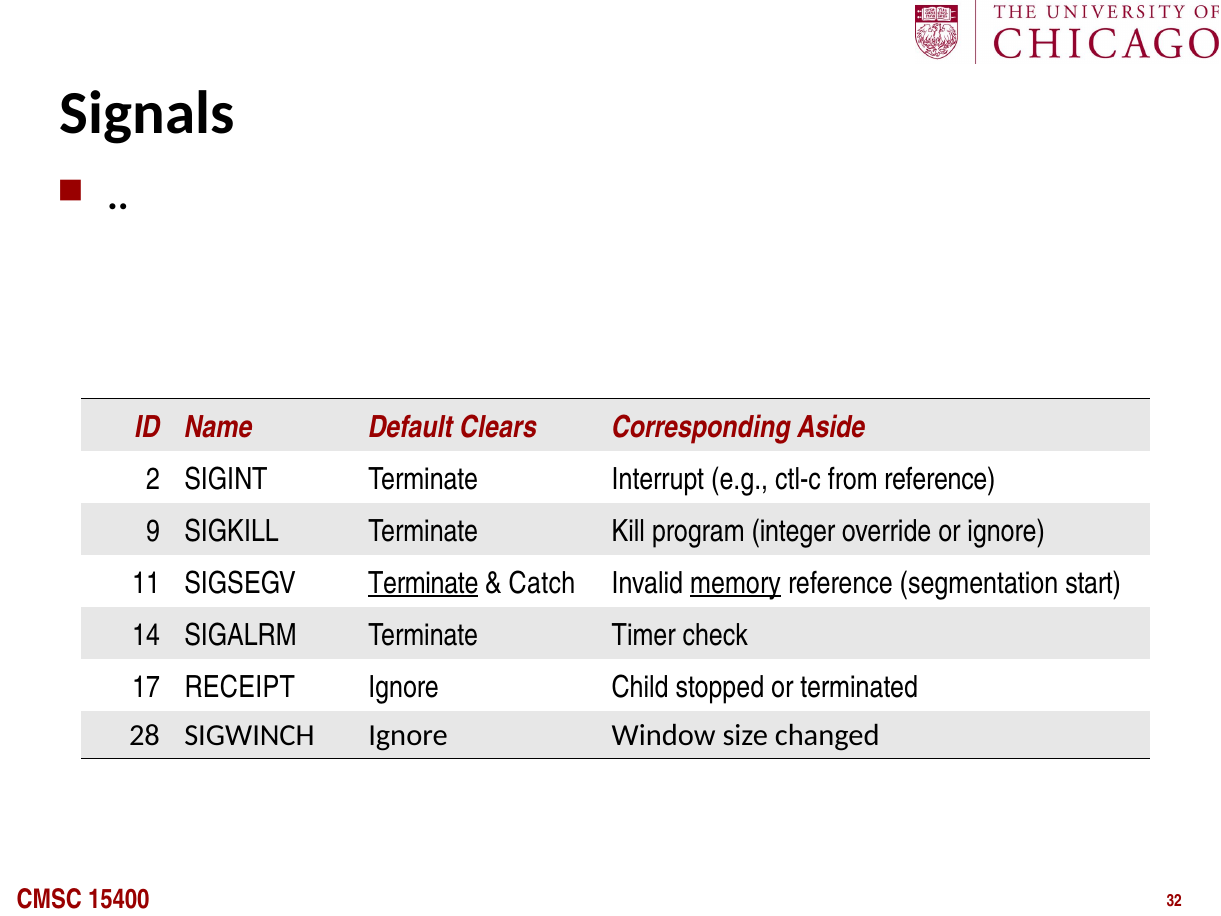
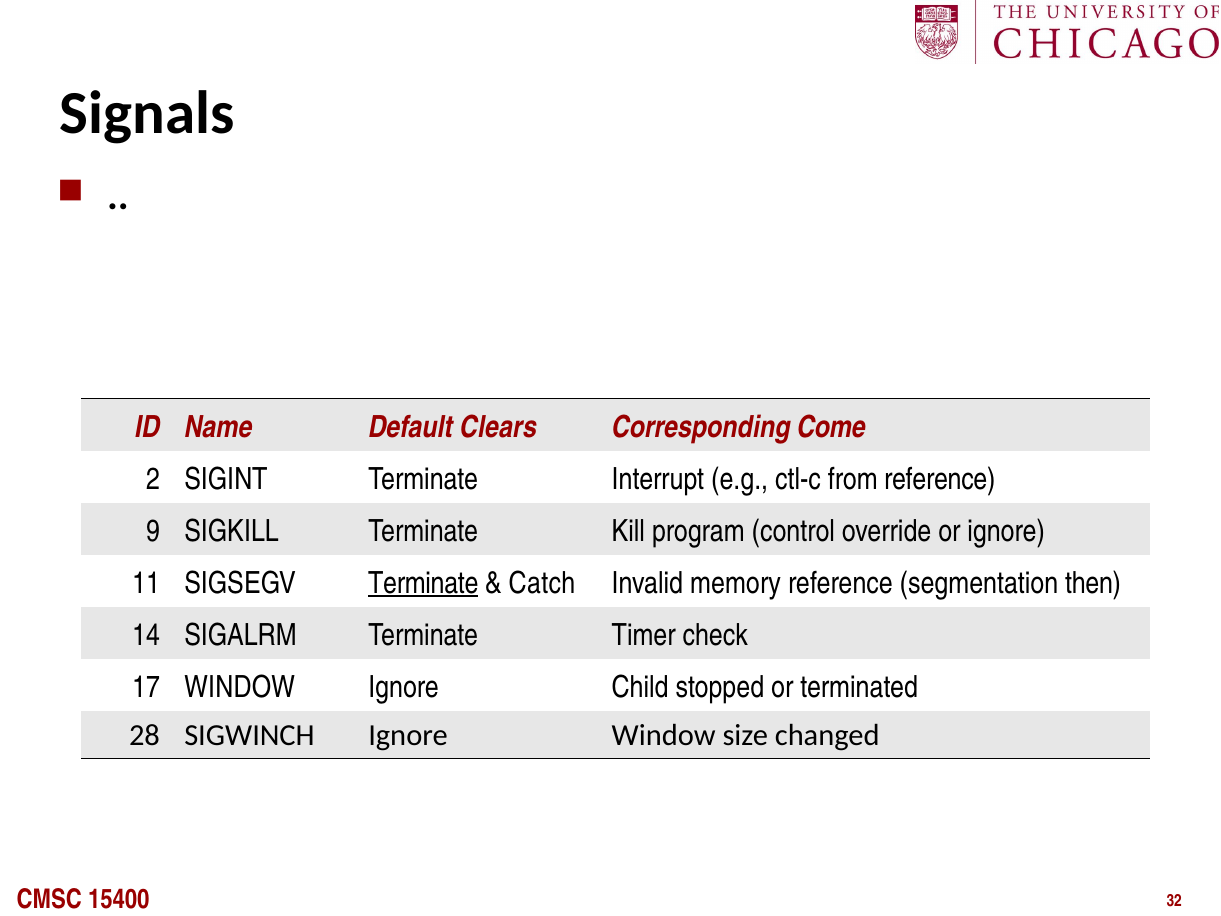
Aside: Aside -> Come (831, 427)
integer: integer -> control (793, 531)
memory underline: present -> none (736, 583)
start: start -> then (1093, 583)
17 RECEIPT: RECEIPT -> WINDOW (240, 687)
